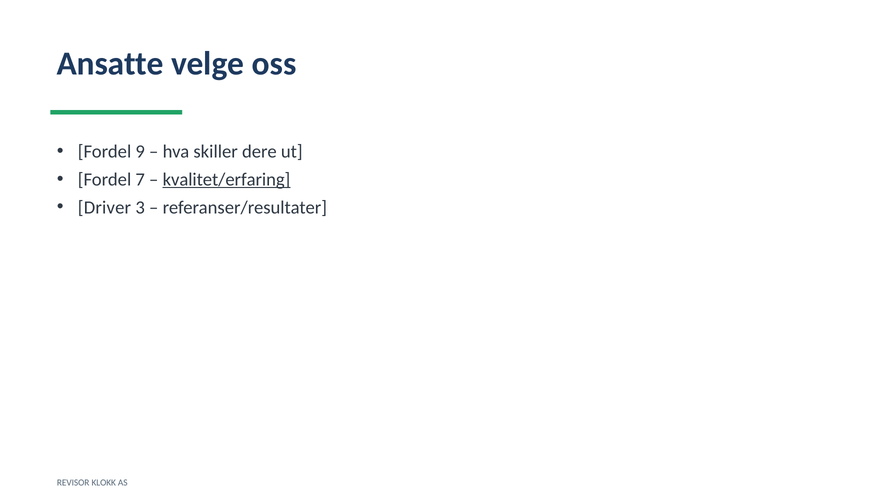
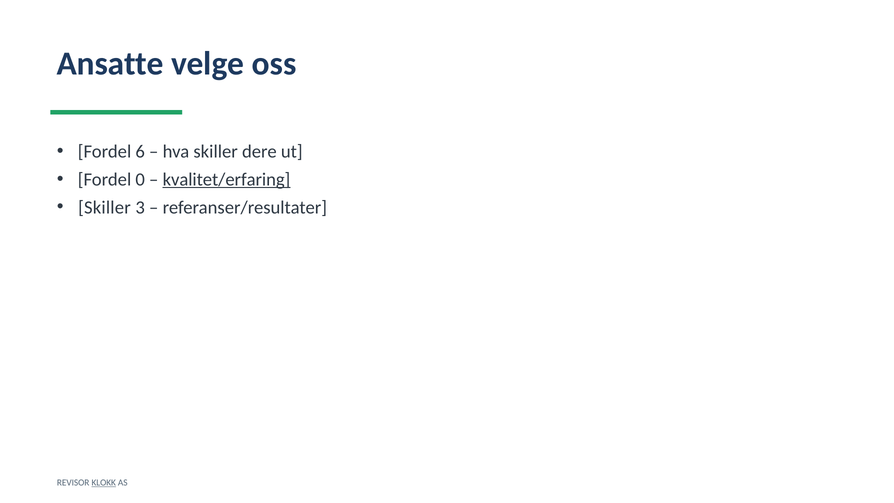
9: 9 -> 6 (140, 151)
7: 7 -> 0 (140, 179)
Driver: Driver -> Skiller (104, 207)
KLOKK underline: none -> present (104, 483)
